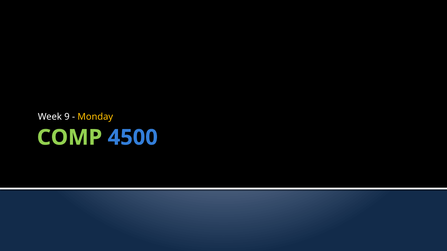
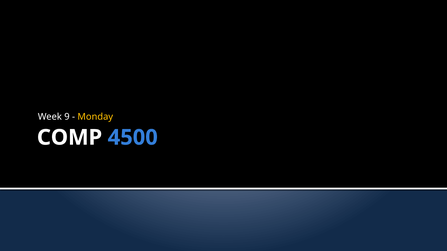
COMP colour: light green -> white (69, 138)
